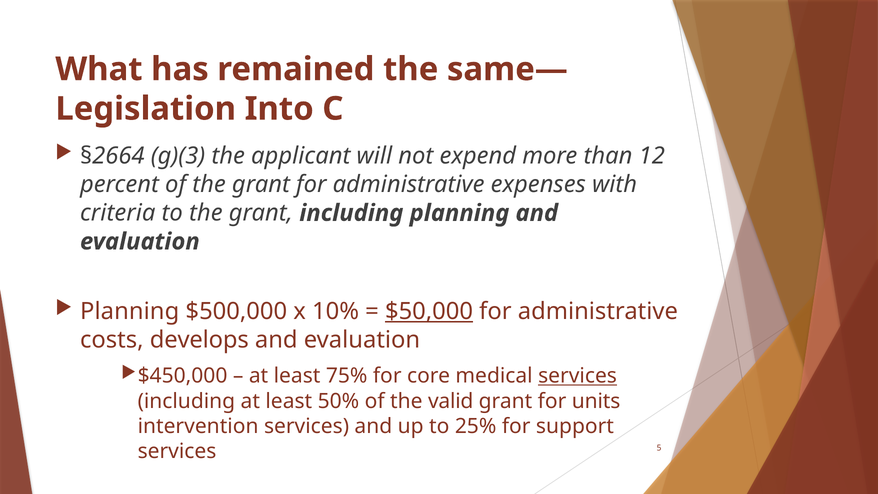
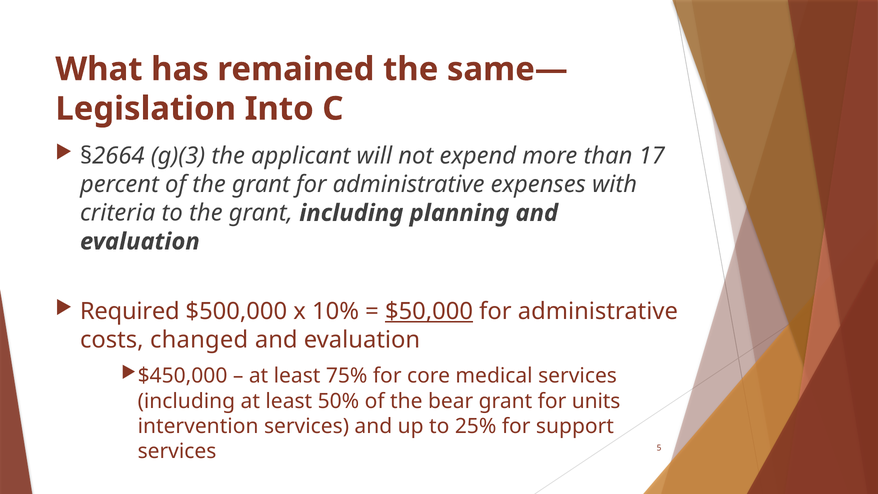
12: 12 -> 17 (652, 156)
Planning: Planning -> Required (130, 311)
develops: develops -> changed (199, 340)
services underline: present -> none (578, 376)
valid: valid -> bear (451, 401)
